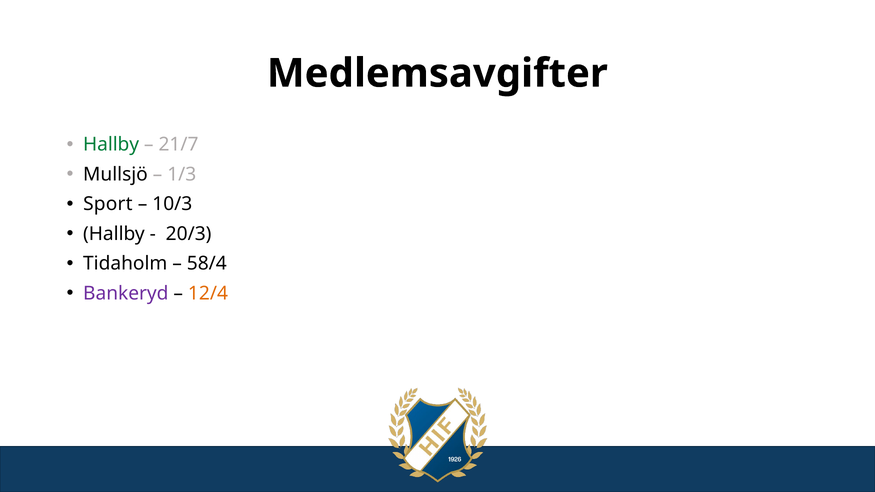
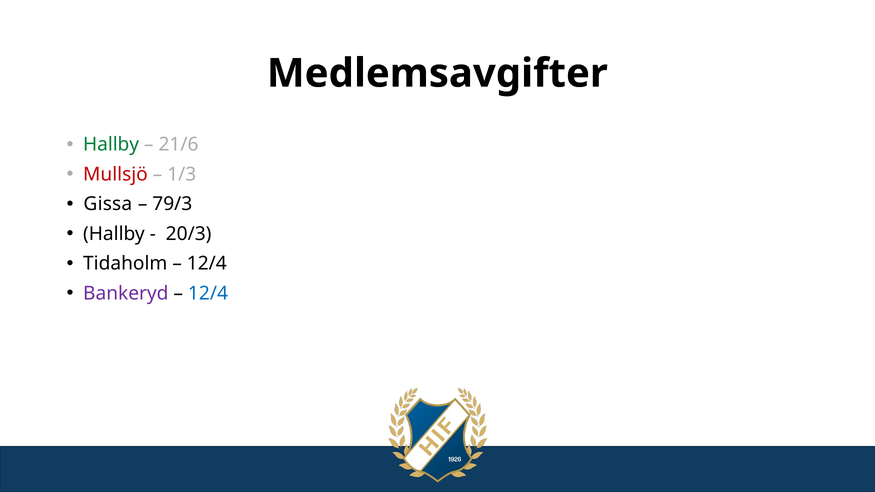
21/7: 21/7 -> 21/6 (179, 145)
Mullsjö colour: black -> red (115, 174)
Sport: Sport -> Gissa (108, 204)
10/3: 10/3 -> 79/3 (172, 204)
58/4: 58/4 -> 12/4 (207, 264)
12/4 colour: orange -> blue (208, 293)
